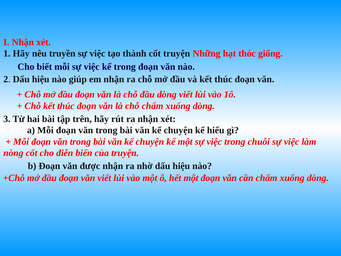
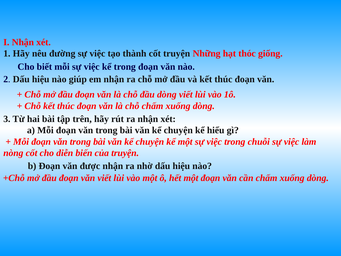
truyền: truyền -> đường (62, 53)
